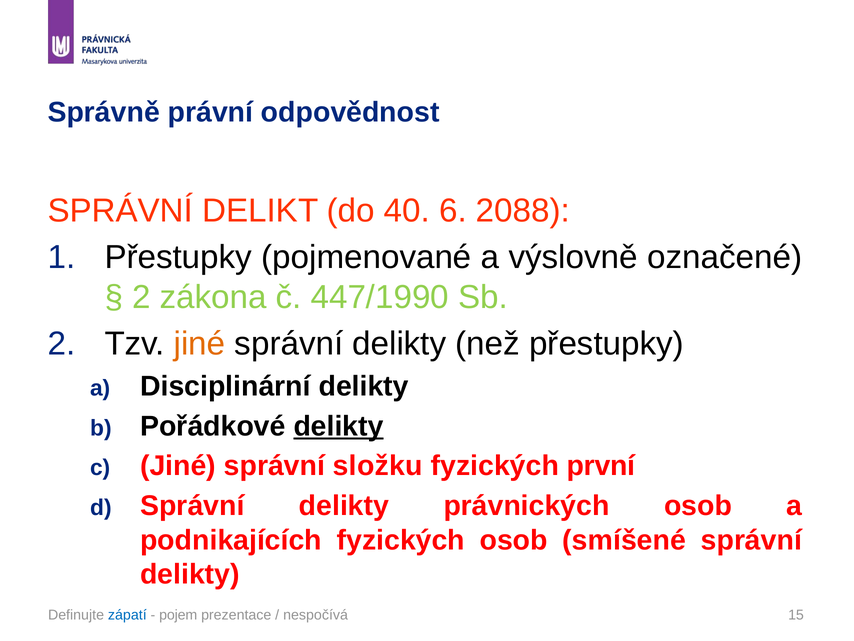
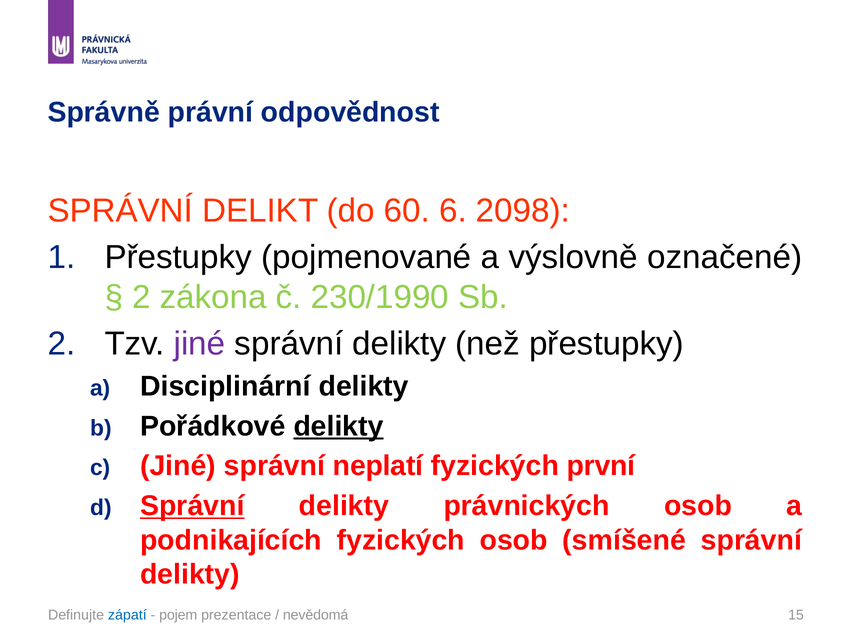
40: 40 -> 60 (407, 211)
2088: 2088 -> 2098 (523, 211)
447/1990: 447/1990 -> 230/1990 (380, 297)
jiné colour: orange -> purple (200, 344)
složku: složku -> neplatí (378, 466)
Správní underline: none -> present (192, 506)
nespočívá: nespočívá -> nevědomá (316, 614)
